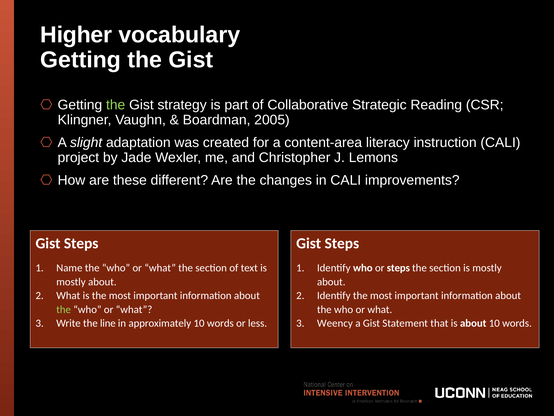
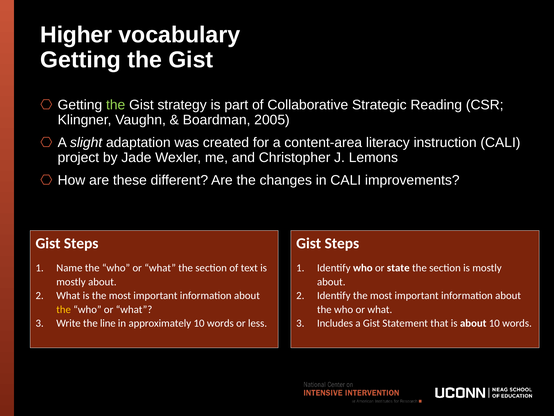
or steps: steps -> state (398, 268)
the colour: light green -> yellow (64, 309)
Weency: Weency -> Includes (335, 323)
